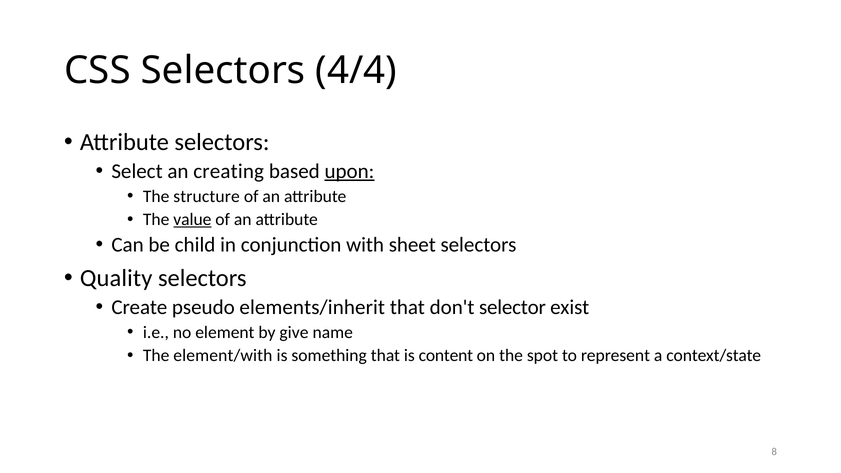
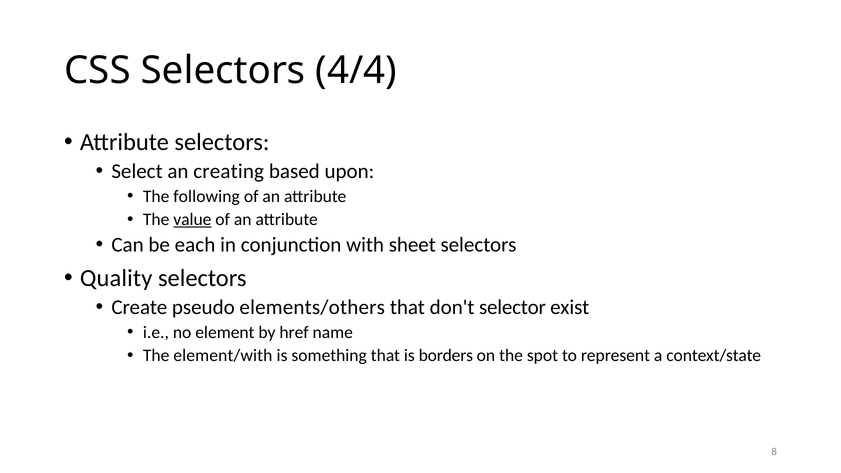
upon underline: present -> none (349, 171)
structure: structure -> following (207, 196)
child: child -> each (195, 245)
elements/inherit: elements/inherit -> elements/others (312, 307)
give: give -> href (294, 332)
content: content -> borders (446, 356)
